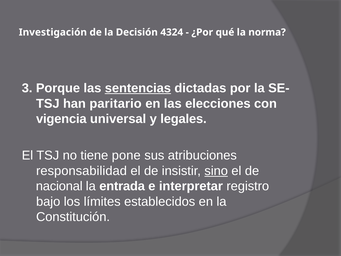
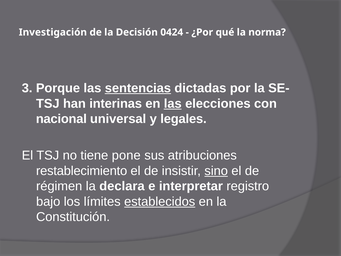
4324: 4324 -> 0424 (172, 32)
paritario: paritario -> interinas (116, 103)
las underline: none -> present (173, 103)
vigencia: vigencia -> nacional (61, 119)
responsabilidad: responsabilidad -> restablecimiento (82, 171)
nacional: nacional -> régimen (59, 186)
entrada: entrada -> declara (122, 186)
establecidos underline: none -> present (160, 201)
